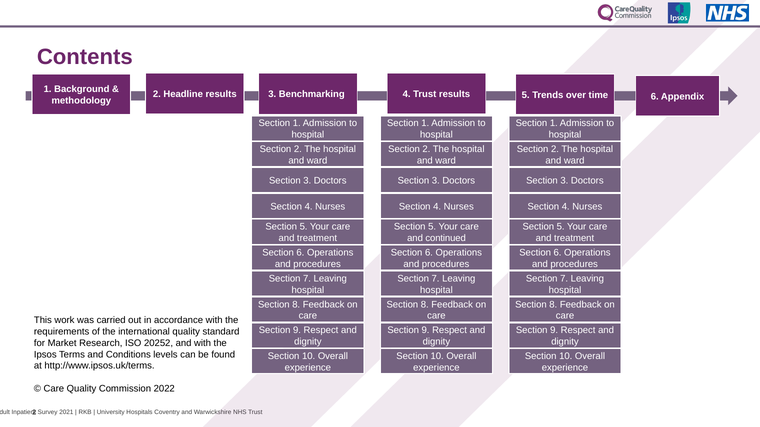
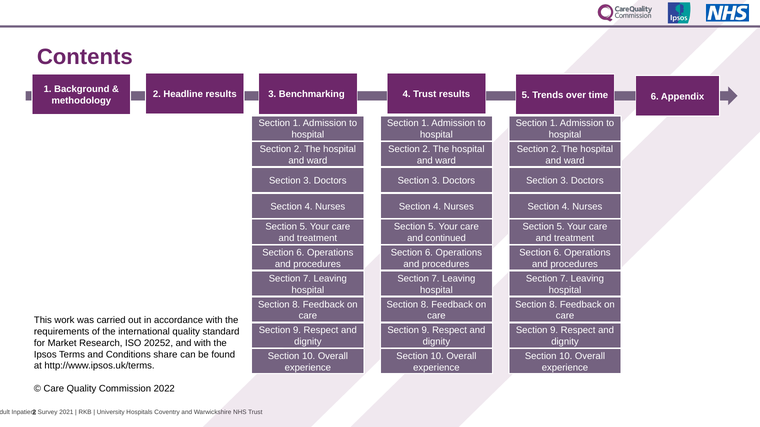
levels: levels -> share (165, 355)
